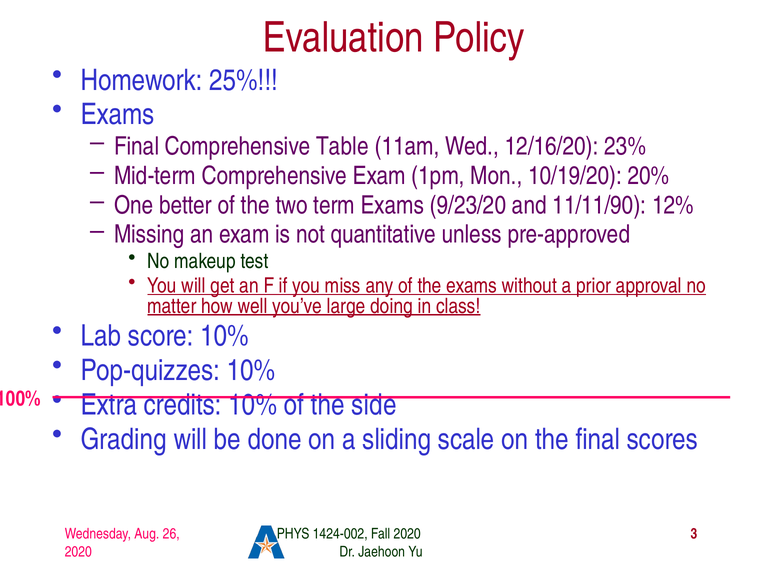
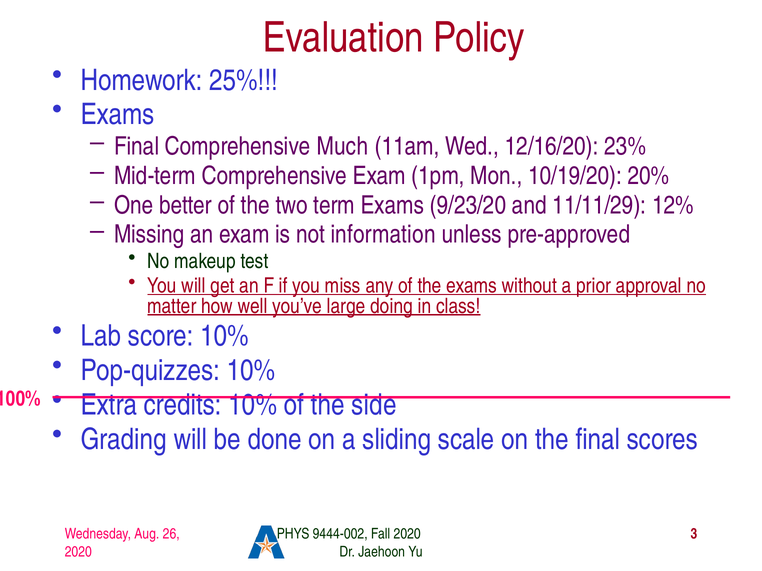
Table: Table -> Much (342, 146)
11/11/90: 11/11/90 -> 11/11/29 (599, 205)
quantitative: quantitative -> information (383, 235)
1424-002: 1424-002 -> 9444-002 (340, 534)
